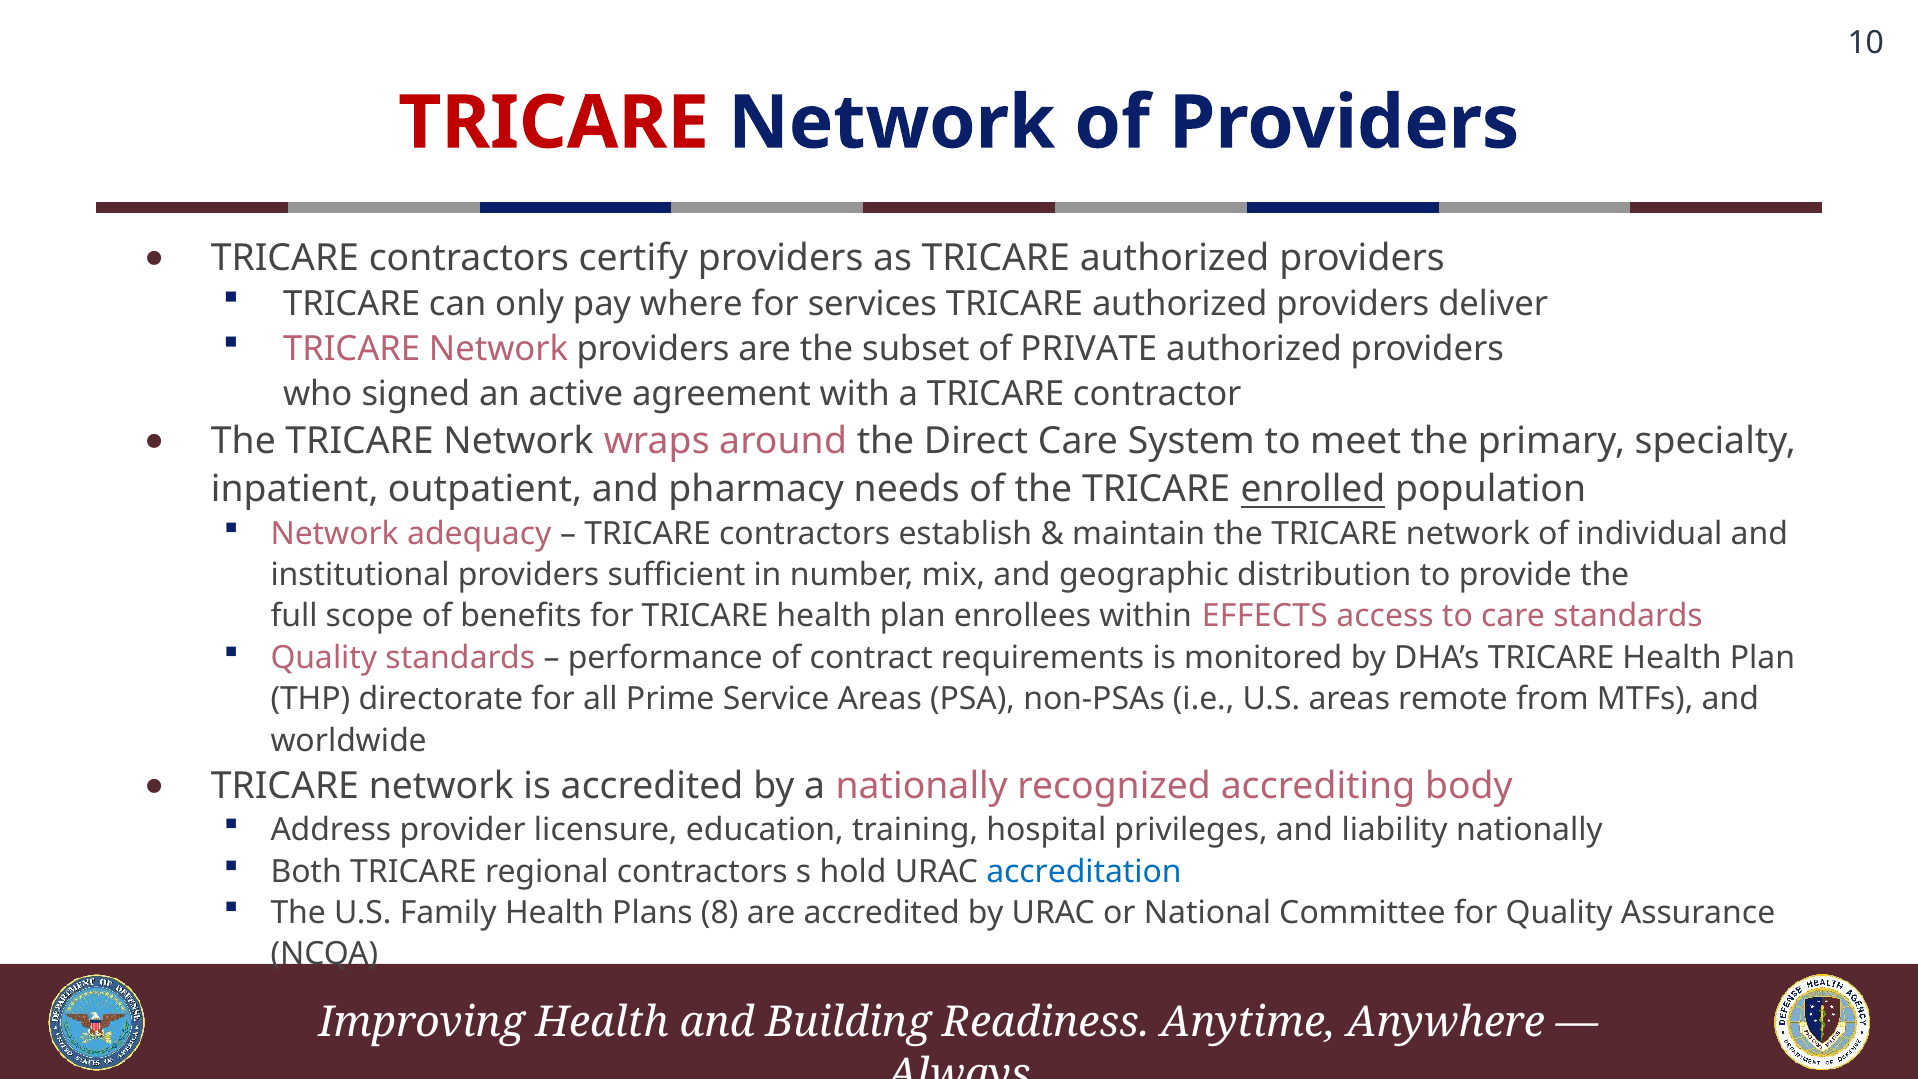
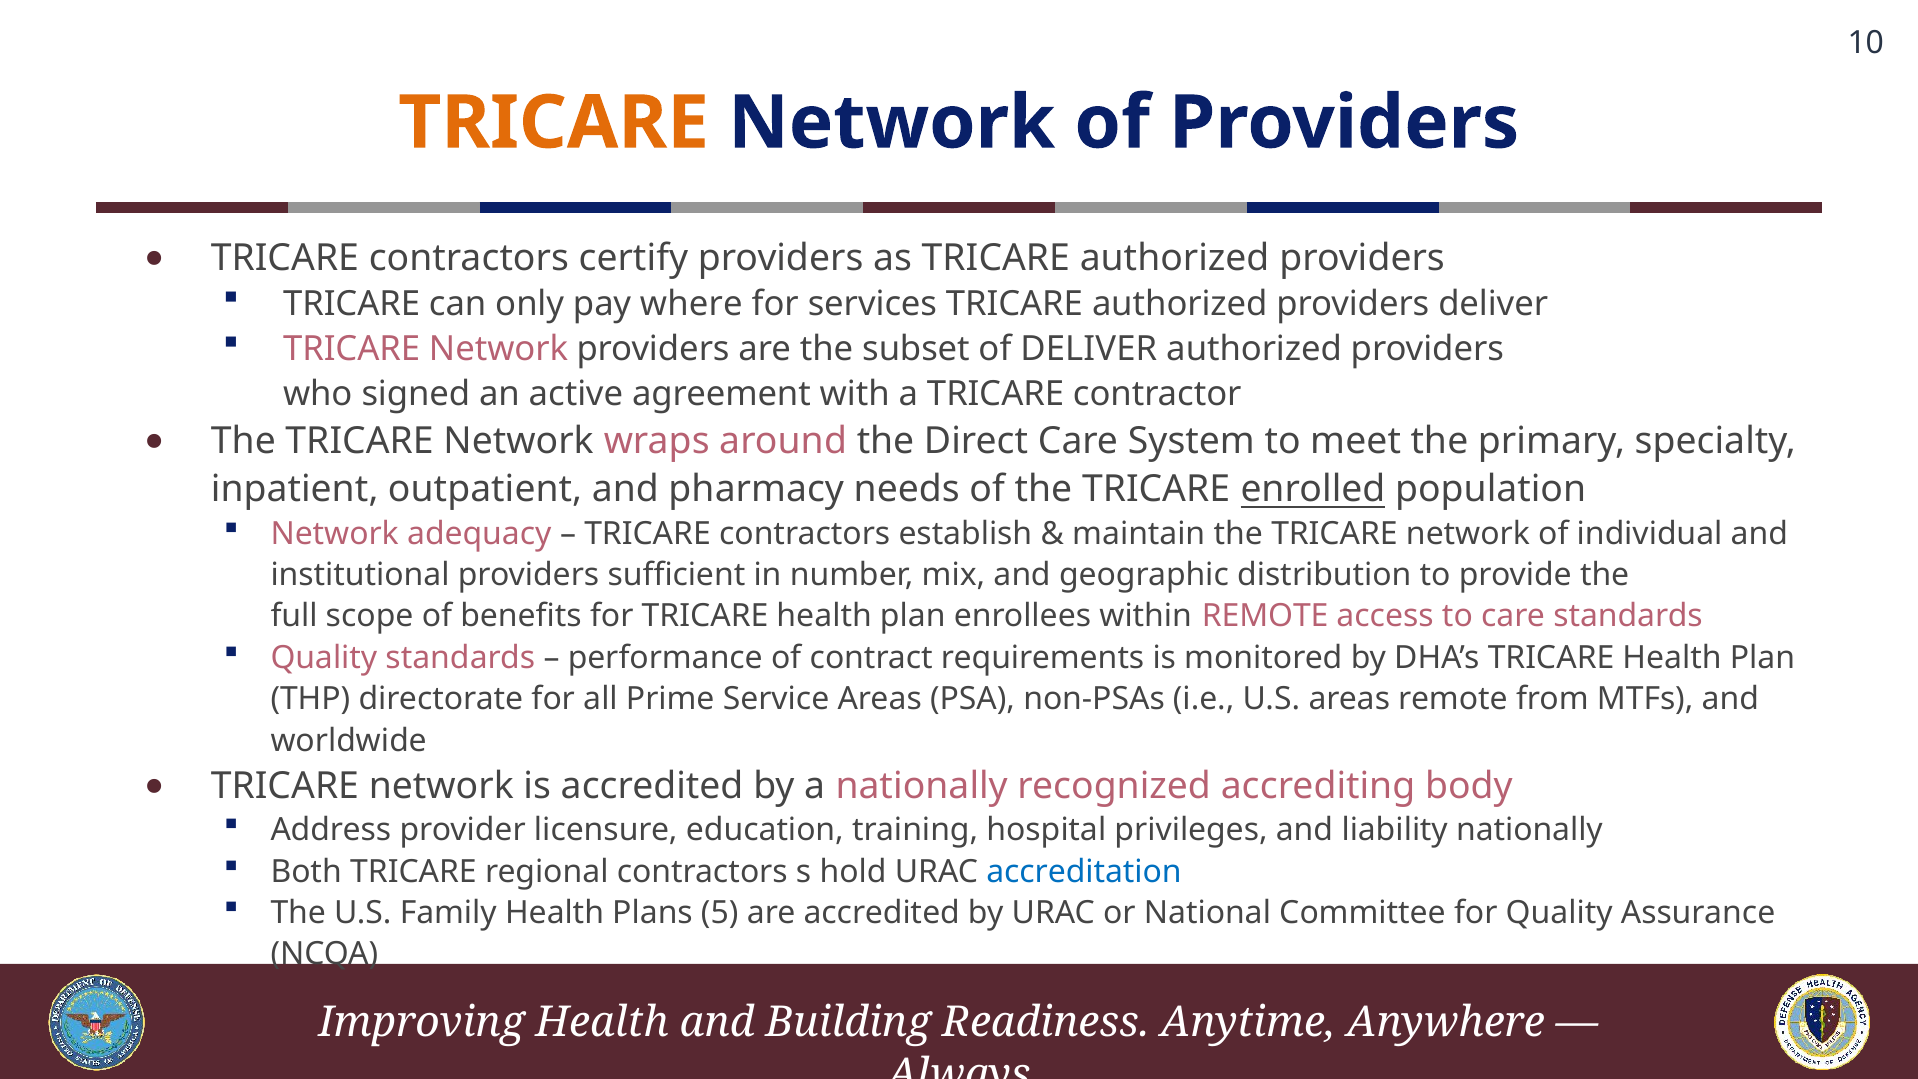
TRICARE colour: red -> orange (554, 123)
of PRIVATE: PRIVATE -> DELIVER (1089, 349)
within EFFECTS: EFFECTS -> REMOTE (1265, 616)
8: 8 -> 5 (720, 913)
